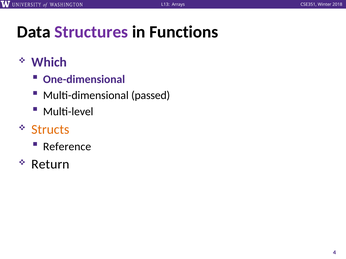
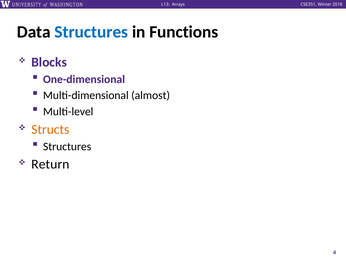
Structures colour: purple -> blue (91, 32)
Which: Which -> Blocks (49, 62)
passed: passed -> almost (151, 96)
Reference: Reference -> Structures (67, 147)
